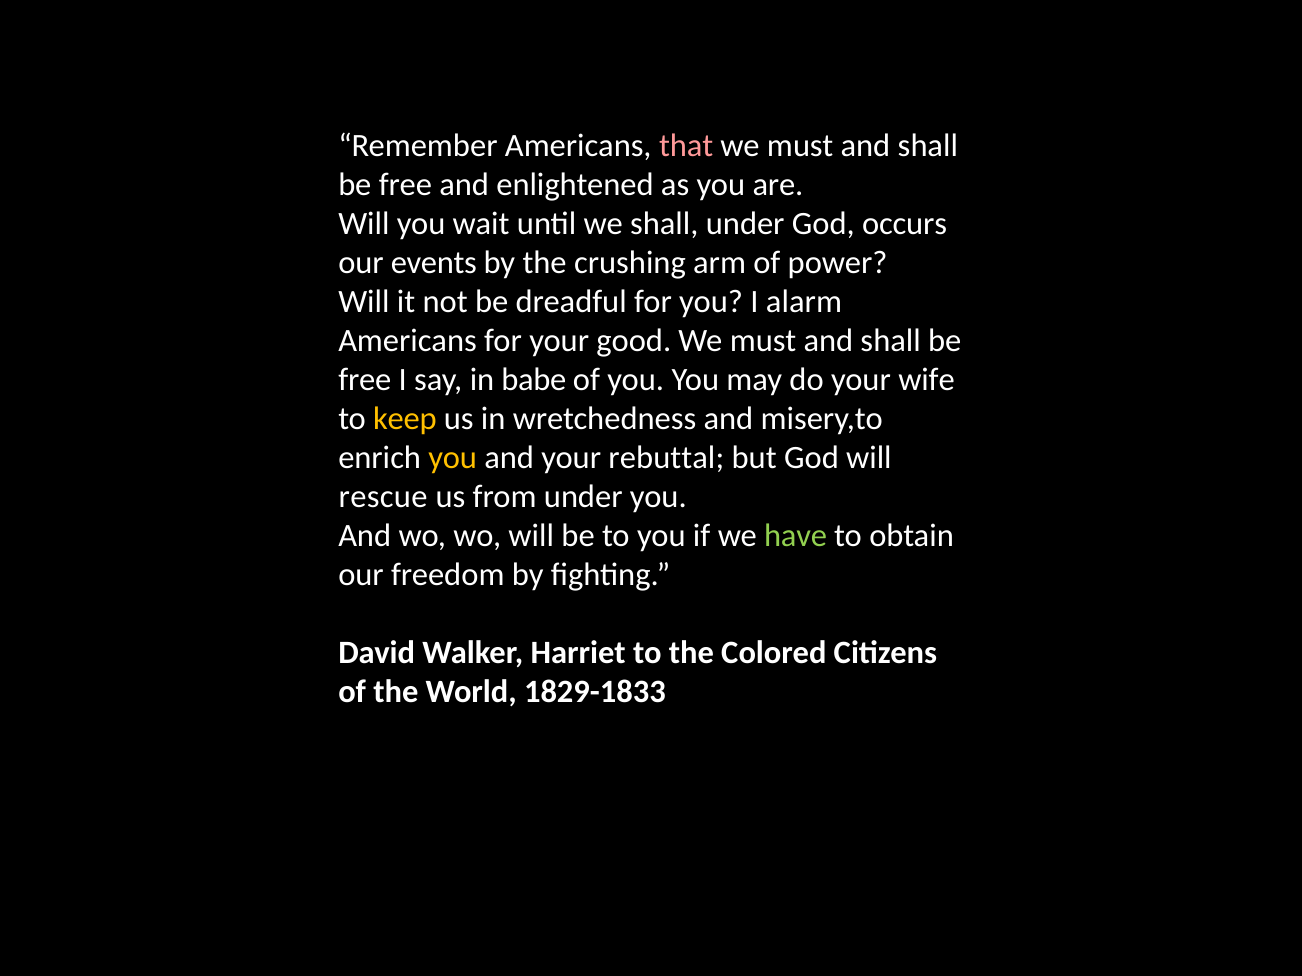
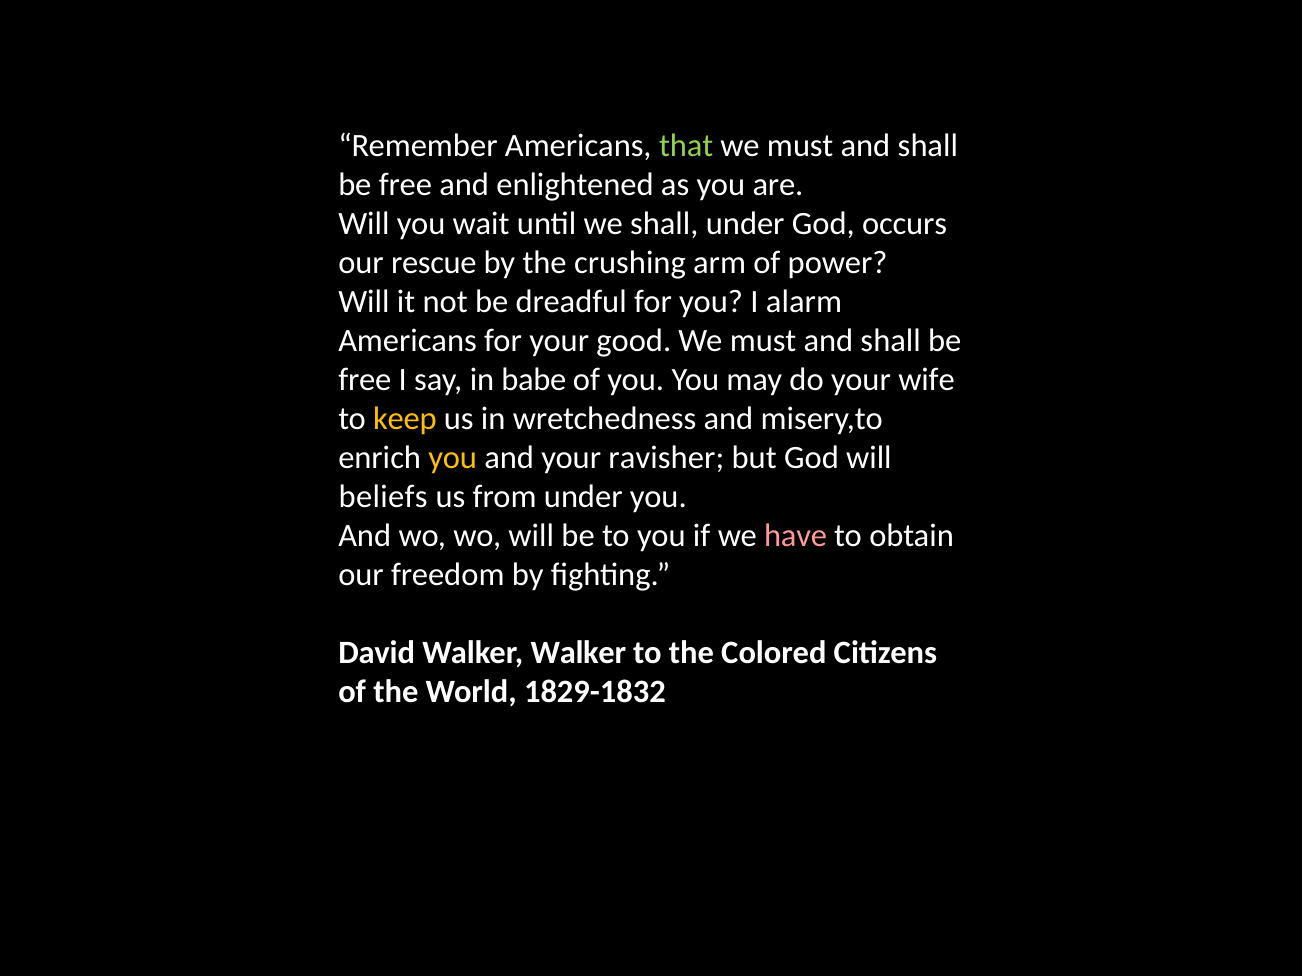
that colour: pink -> light green (686, 146)
events: events -> rescue (434, 263)
rebuttal: rebuttal -> ravisher (666, 458)
rescue: rescue -> beliefs (383, 497)
have colour: light green -> pink (796, 536)
Walker Harriet: Harriet -> Walker (578, 653)
1829-1833: 1829-1833 -> 1829-1832 (595, 693)
